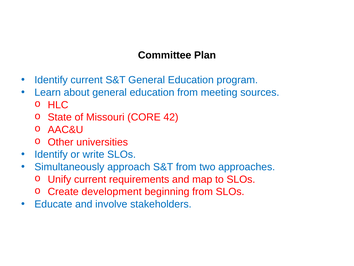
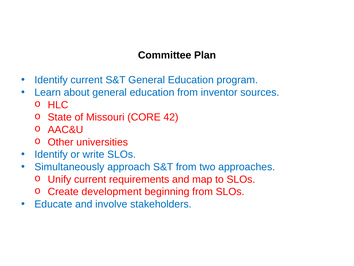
meeting: meeting -> inventor (219, 92)
